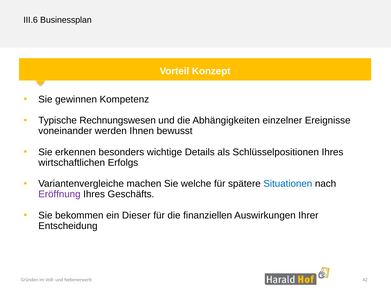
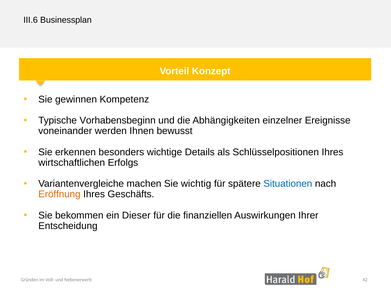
Rechnungswesen: Rechnungswesen -> Vorhabensbeginn (118, 121)
welche: welche -> wichtig (196, 184)
Eröffnung colour: purple -> orange (59, 194)
